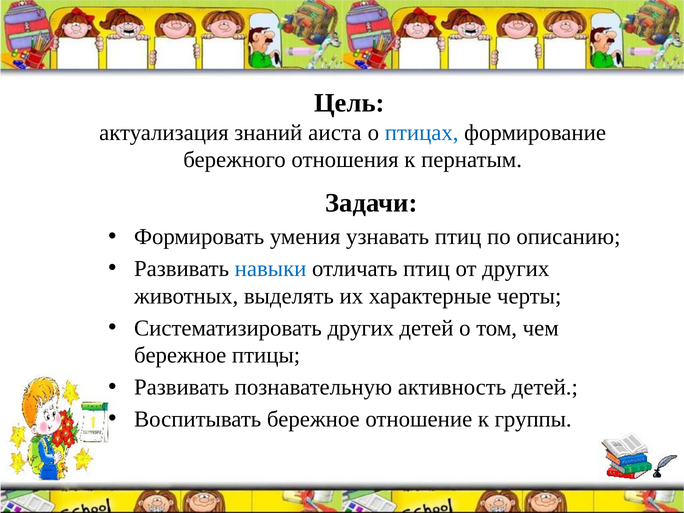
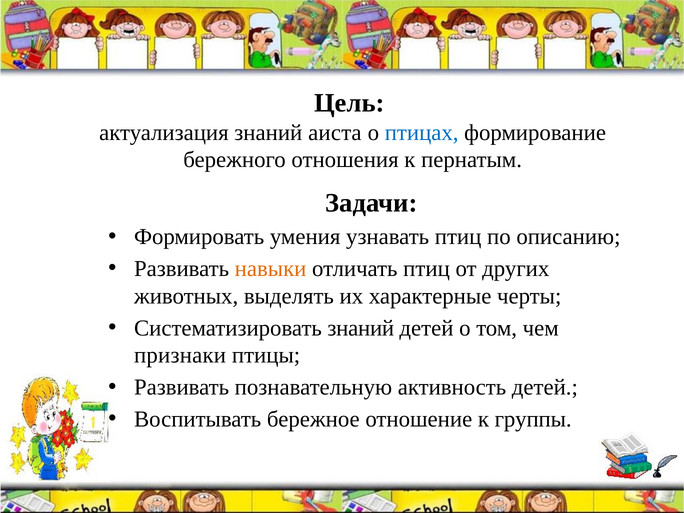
навыки colour: blue -> orange (271, 269)
Систематизировать других: других -> знаний (361, 328)
бережное: бережное -> признаки (180, 355)
